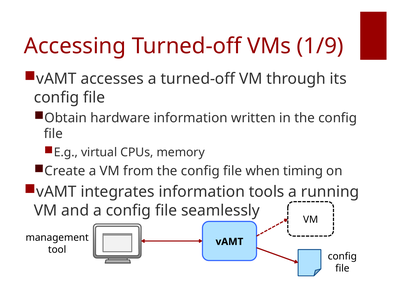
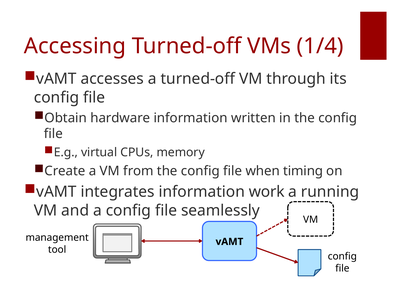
1/9: 1/9 -> 1/4 (320, 46)
tools: tools -> work (267, 192)
